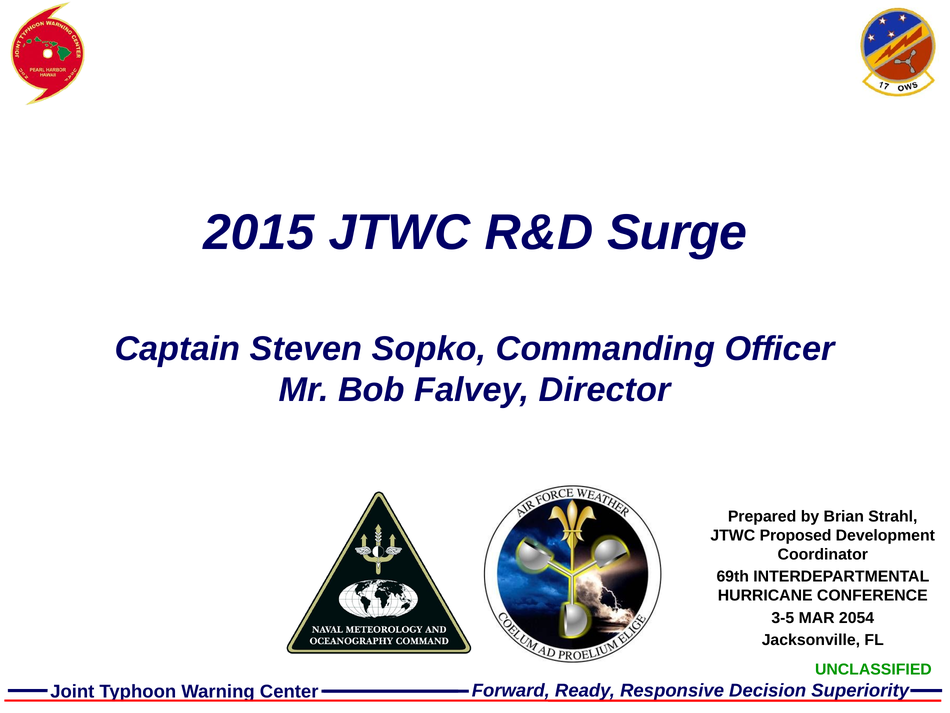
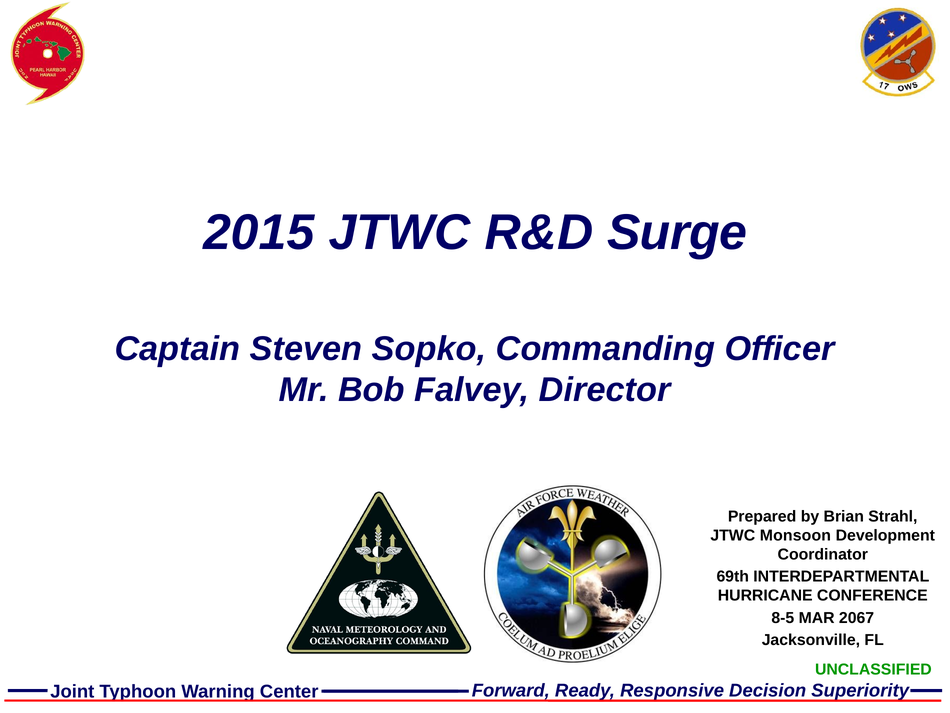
Proposed: Proposed -> Monsoon (795, 535)
3-5: 3-5 -> 8-5 (783, 618)
2054: 2054 -> 2067 (857, 618)
